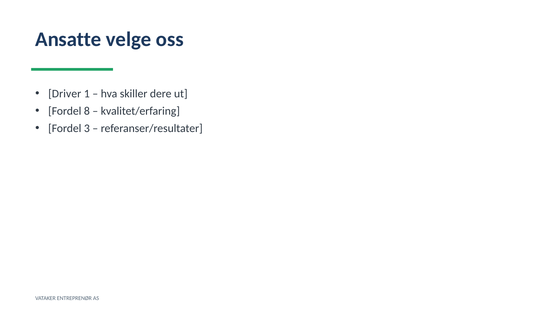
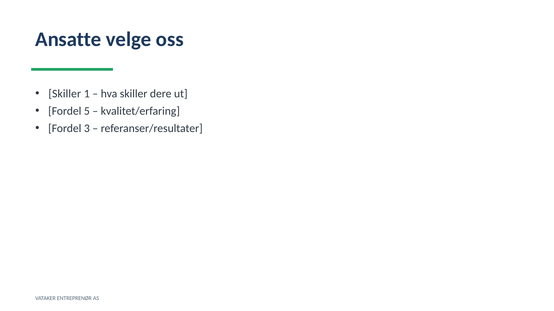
Driver: Driver -> Skiller (65, 94)
8: 8 -> 5 (87, 111)
